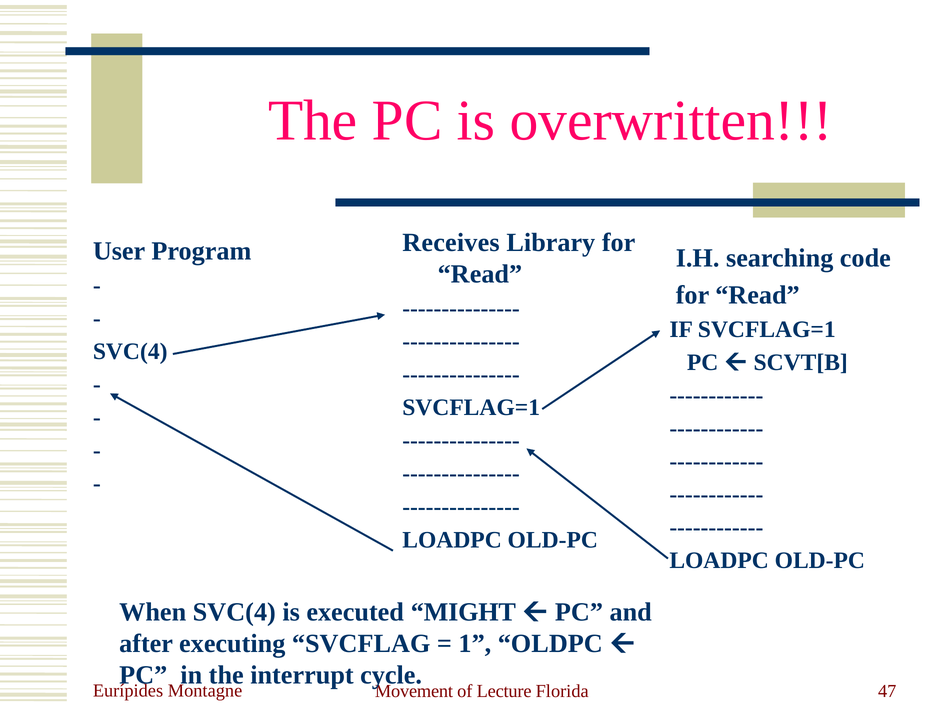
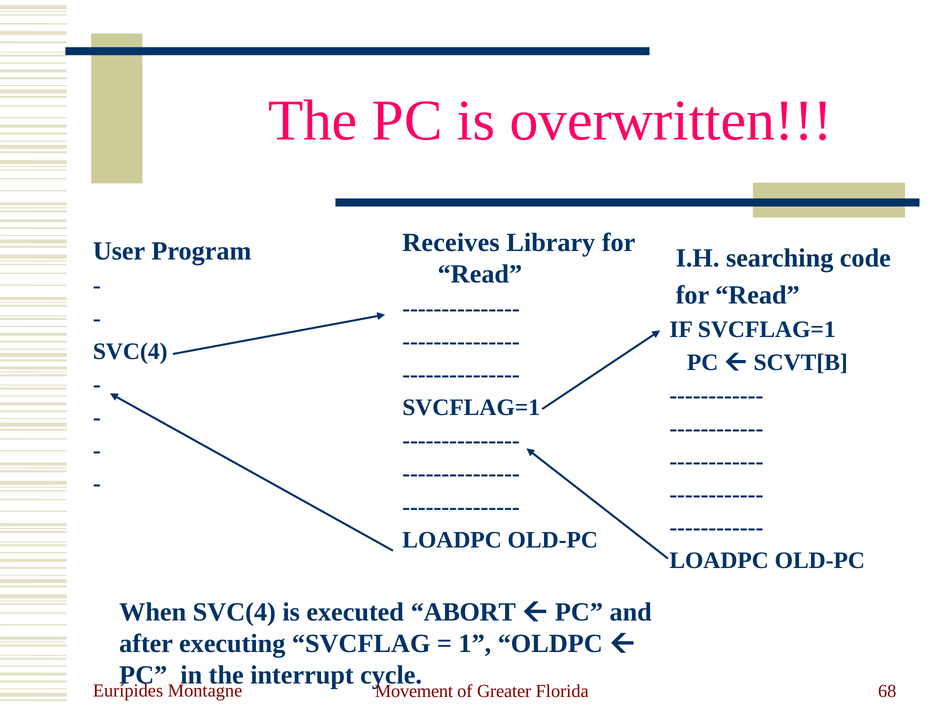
MIGHT: MIGHT -> ABORT (463, 612)
Lecture: Lecture -> Greater (504, 690)
47: 47 -> 68 (887, 690)
